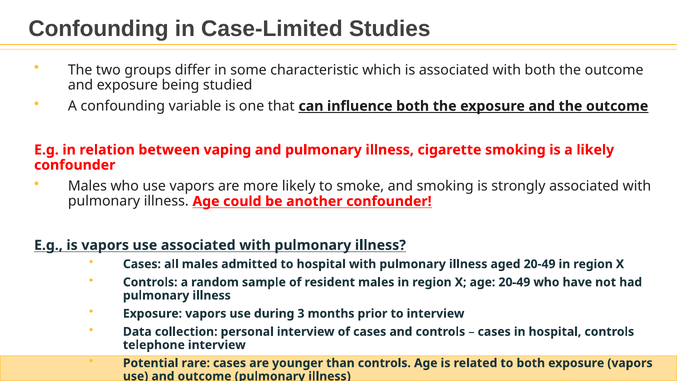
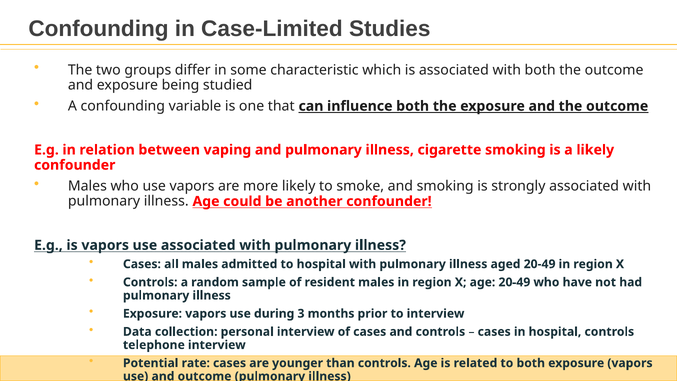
rare: rare -> rate (196, 363)
